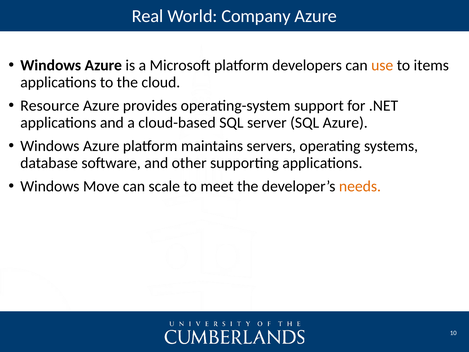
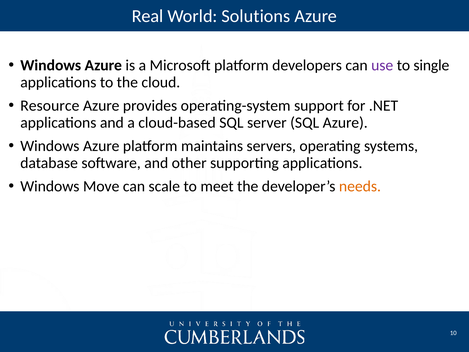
Company: Company -> Solutions (256, 16)
use colour: orange -> purple (382, 65)
items: items -> single (431, 65)
